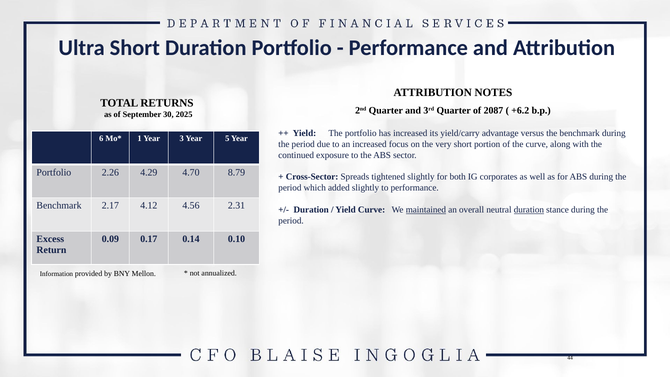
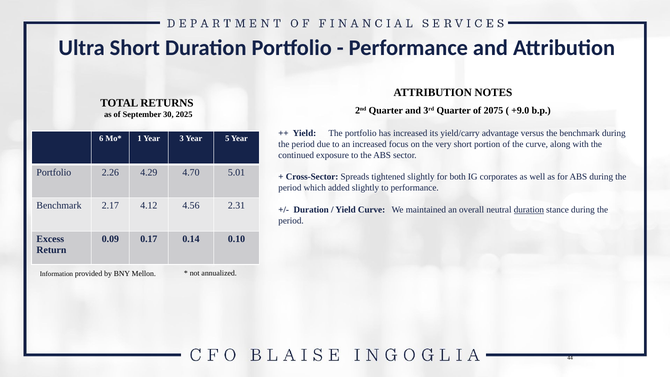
2087: 2087 -> 2075 (493, 110)
+6.2: +6.2 -> +9.0 (520, 110)
8.79: 8.79 -> 5.01 (237, 172)
maintained underline: present -> none (426, 210)
